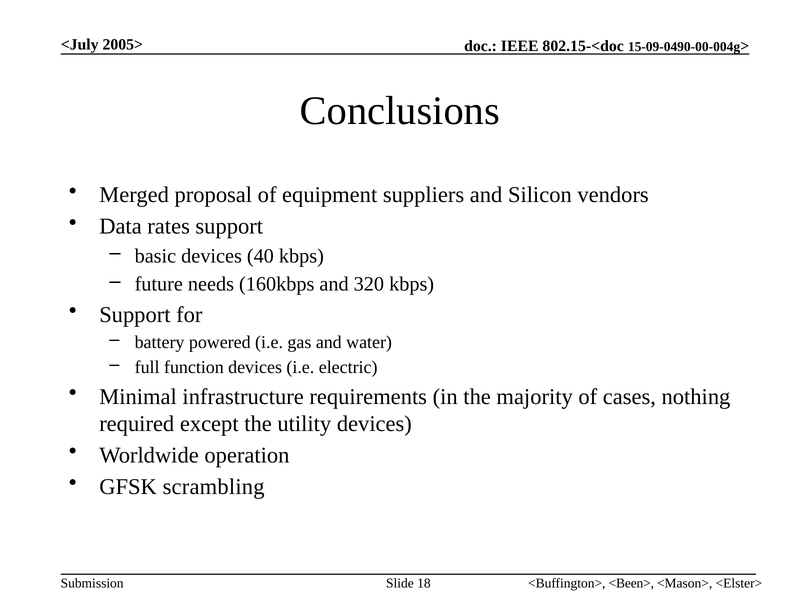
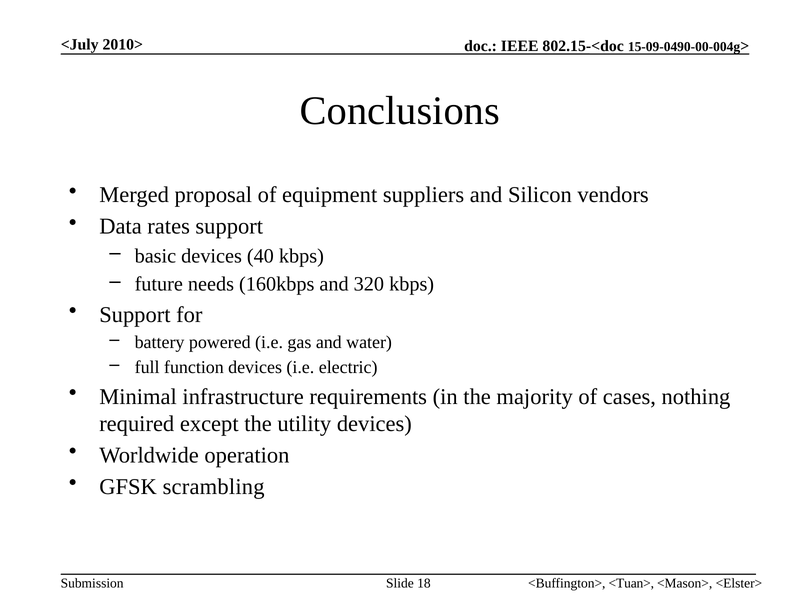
2005>: 2005> -> 2010> (123, 44)
<Been>: <Been> -> <Tuan> (631, 583)
